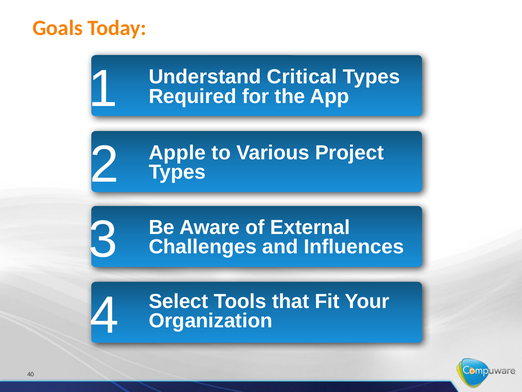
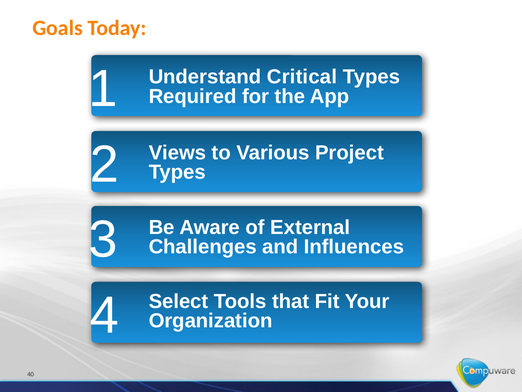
Apple: Apple -> Views (177, 153)
